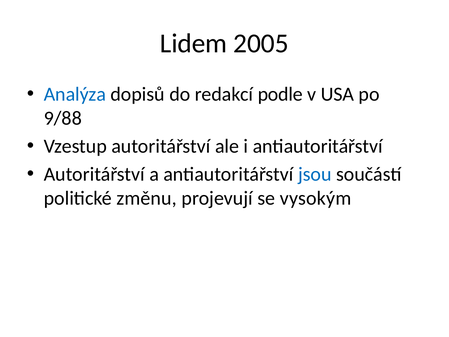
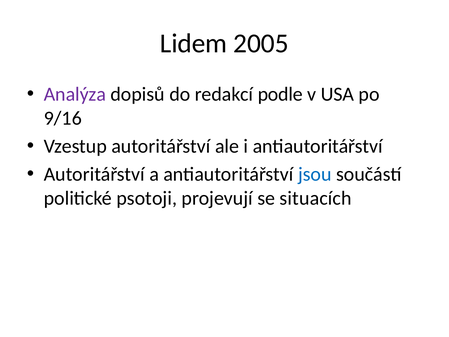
Analýza colour: blue -> purple (75, 94)
9/88: 9/88 -> 9/16 (63, 118)
změnu: změnu -> psotoji (147, 198)
vysokým: vysokým -> situacích (316, 198)
